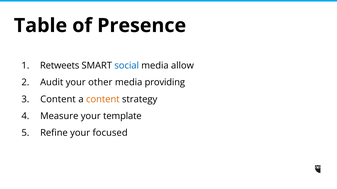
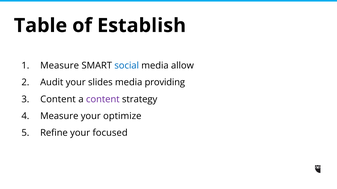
Presence: Presence -> Establish (142, 26)
Retweets: Retweets -> Measure (60, 66)
other: other -> slides (100, 83)
content colour: orange -> purple (103, 99)
template: template -> optimize (122, 116)
